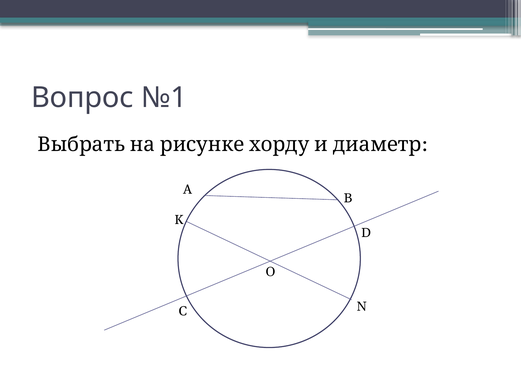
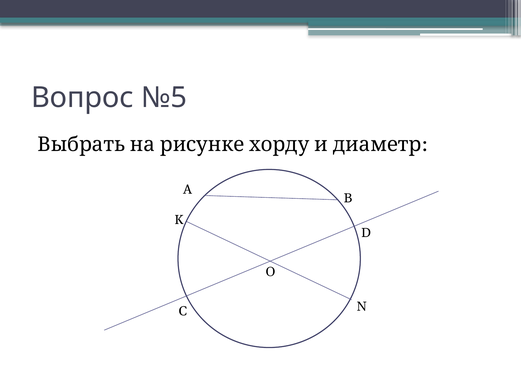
№1: №1 -> №5 (164, 98)
